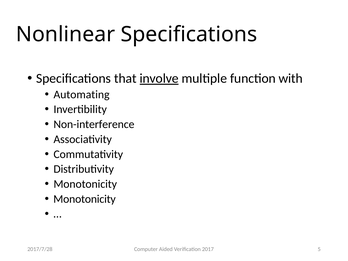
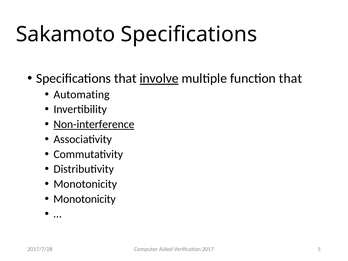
Nonlinear: Nonlinear -> Sakamoto (66, 34)
function with: with -> that (291, 78)
Non-interference underline: none -> present (94, 124)
